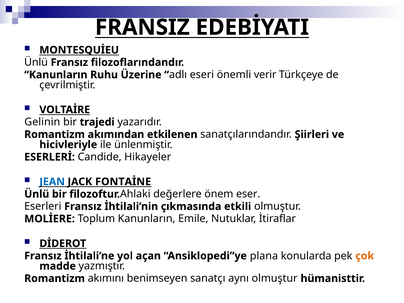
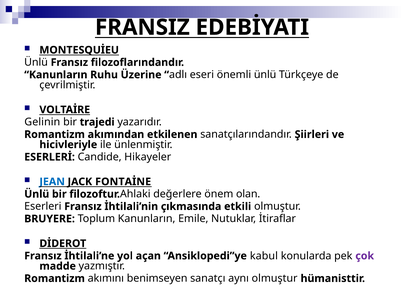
önemli verir: verir -> ünlü (265, 75)
eser: eser -> olan (248, 194)
MOLİERE: MOLİERE -> BRUYERE (50, 219)
plana: plana -> kabul (264, 256)
çok colour: orange -> purple (365, 256)
